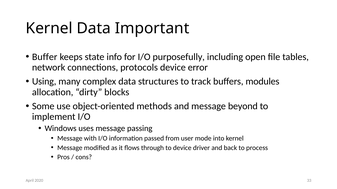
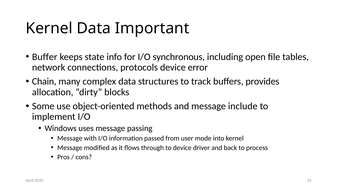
purposefully: purposefully -> synchronous (179, 57)
Using: Using -> Chain (44, 82)
modules: modules -> provides (262, 82)
beyond: beyond -> include (243, 106)
